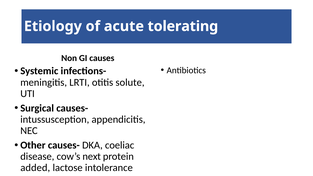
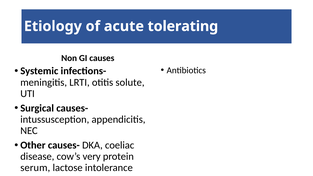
next: next -> very (92, 157)
added: added -> serum (35, 168)
